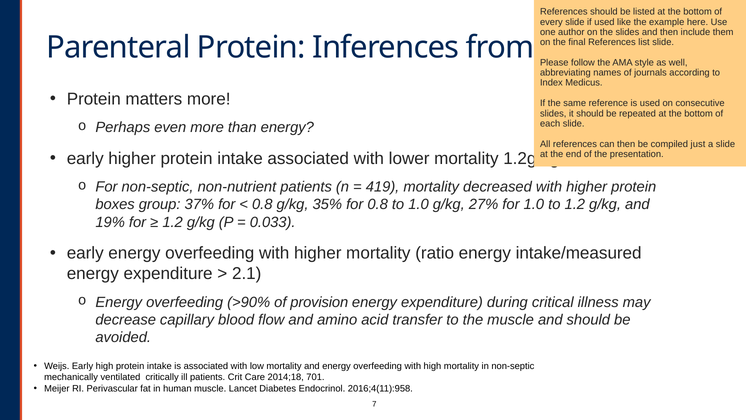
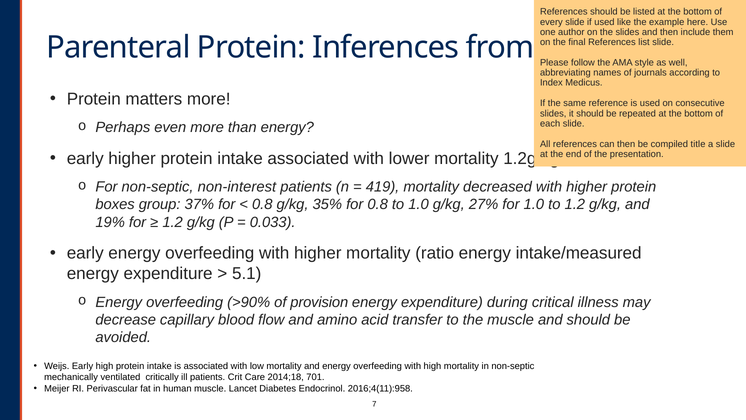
just: just -> title (698, 144)
non-nutrient: non-nutrient -> non-interest (237, 187)
2.1: 2.1 -> 5.1 (247, 274)
